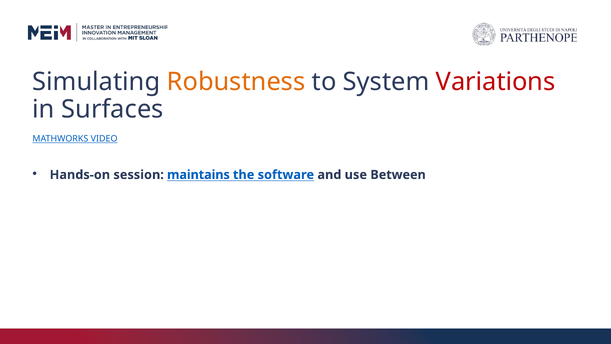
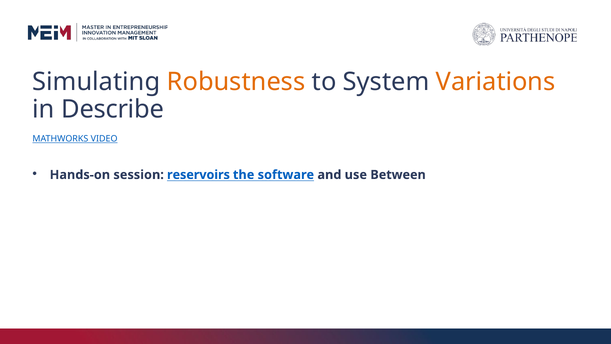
Variations colour: red -> orange (496, 82)
Surfaces: Surfaces -> Describe (113, 109)
maintains: maintains -> reservoirs (198, 175)
